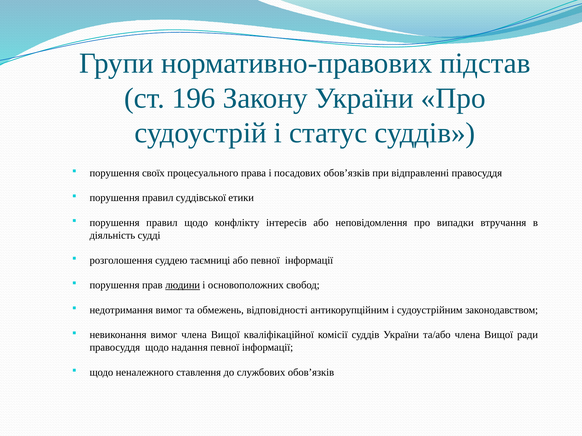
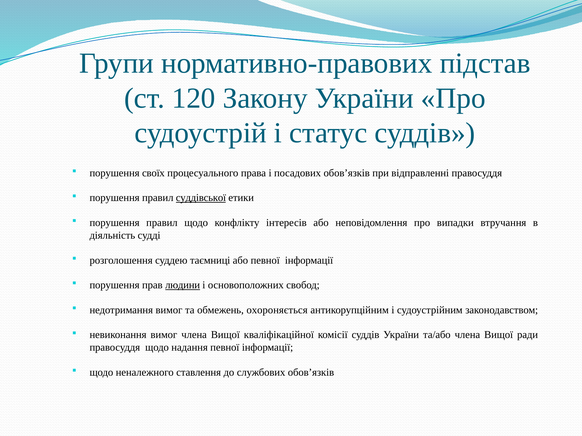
196: 196 -> 120 (194, 98)
суддівської underline: none -> present (201, 198)
відповідності: відповідності -> охороняється (277, 310)
